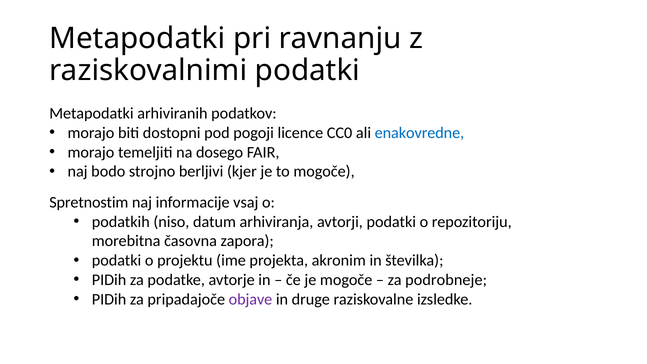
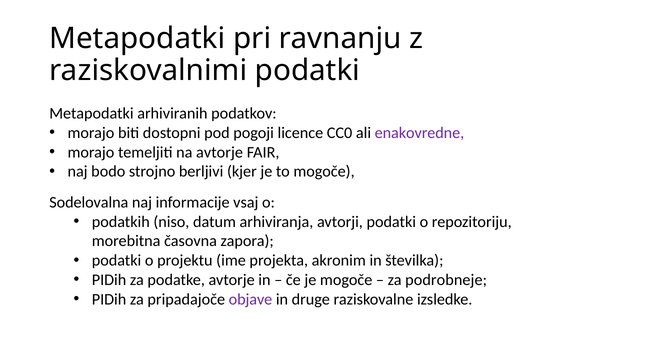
enakovredne colour: blue -> purple (419, 133)
na dosego: dosego -> avtorje (220, 152)
Spretnostim: Spretnostim -> Sodelovalna (89, 202)
